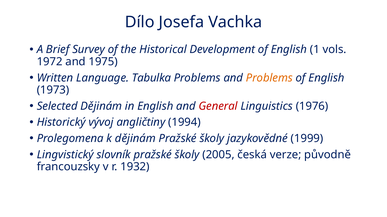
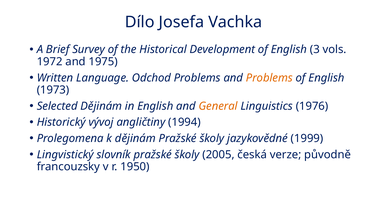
1: 1 -> 3 (315, 50)
Tabulka: Tabulka -> Odchod (151, 78)
General colour: red -> orange (218, 106)
1932: 1932 -> 1950 (135, 167)
